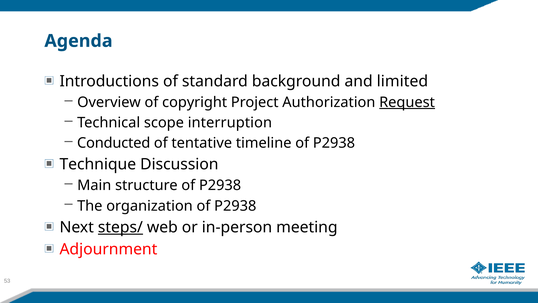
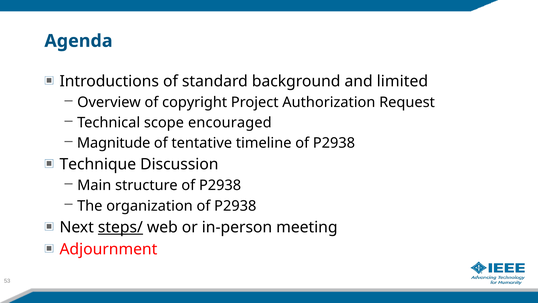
Request underline: present -> none (407, 102)
interruption: interruption -> encouraged (230, 123)
Conducted: Conducted -> Magnitude (114, 143)
